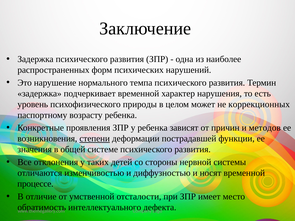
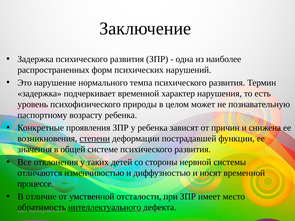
коррекционных: коррекционных -> познавательную (259, 104)
методов: методов -> снижена (265, 128)
интеллектуального underline: none -> present (105, 208)
